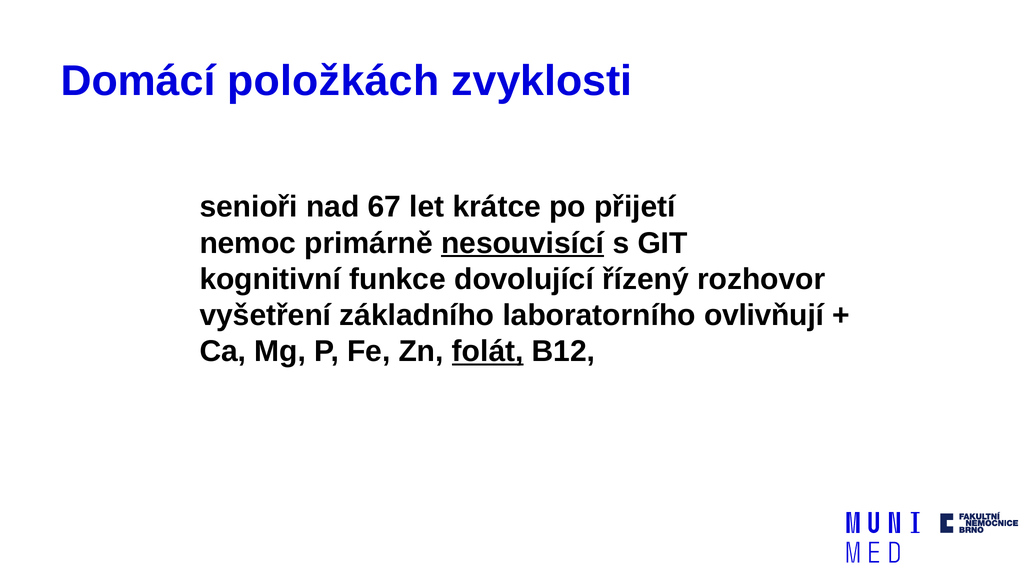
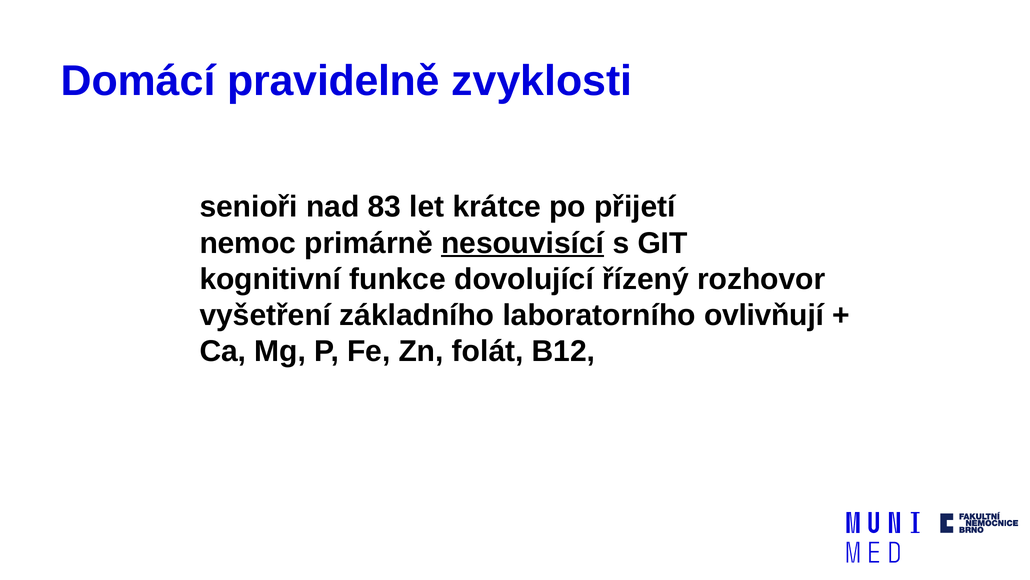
položkách: položkách -> pravidelně (334, 81)
67: 67 -> 83 (384, 207)
folát underline: present -> none (488, 351)
